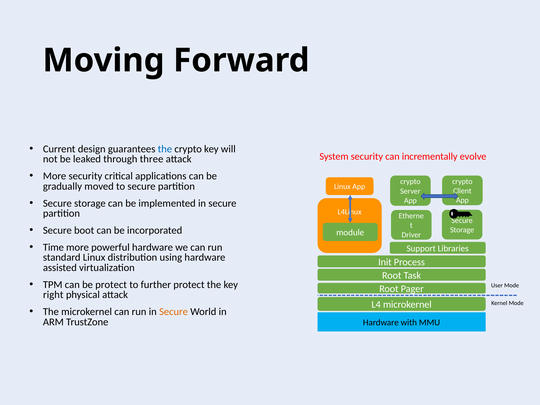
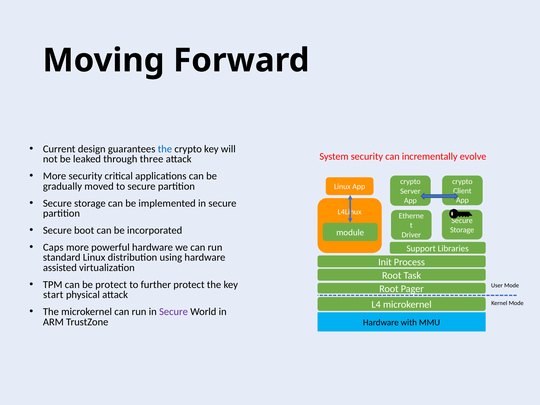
Time: Time -> Caps (53, 247)
right: right -> start (53, 295)
Secure colour: orange -> purple (174, 312)
